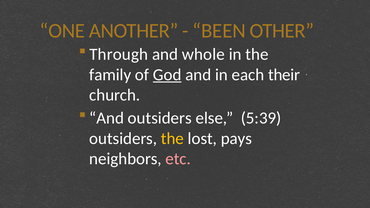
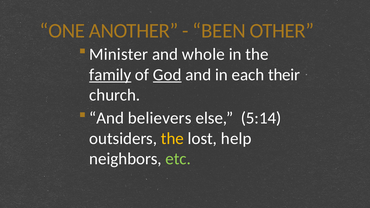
Through: Through -> Minister (119, 54)
family underline: none -> present (110, 75)
And outsiders: outsiders -> believers (160, 118)
5:39: 5:39 -> 5:14 (261, 118)
pays: pays -> help (236, 139)
etc colour: pink -> light green (178, 159)
